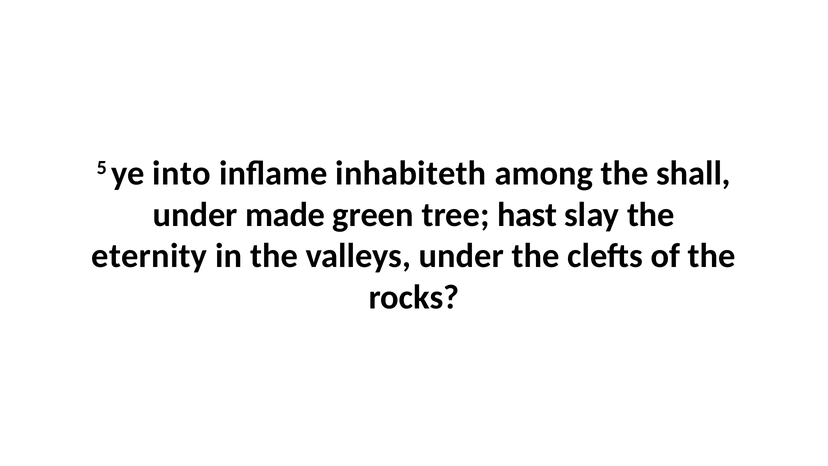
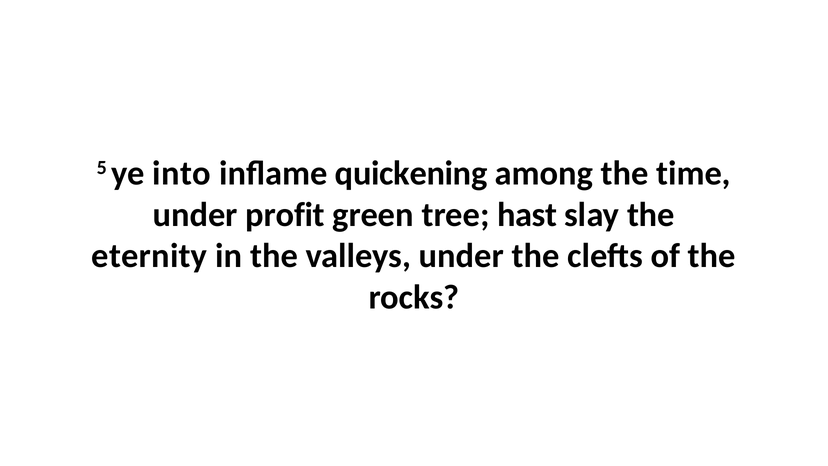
inhabiteth: inhabiteth -> quickening (411, 173)
shall: shall -> time (693, 173)
made: made -> profit (285, 215)
